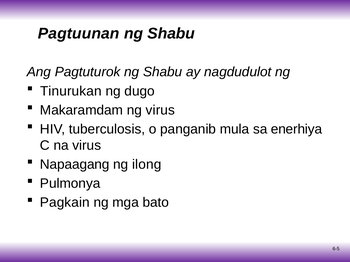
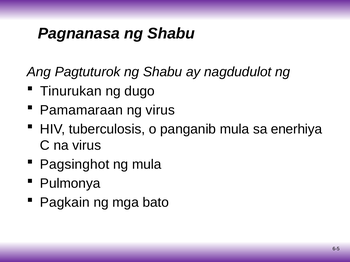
Pagtuunan: Pagtuunan -> Pagnanasa (79, 33)
Makaramdam: Makaramdam -> Pamamaraan (81, 110)
Napaagang: Napaagang -> Pagsinghot (75, 165)
ng ilong: ilong -> mula (147, 165)
